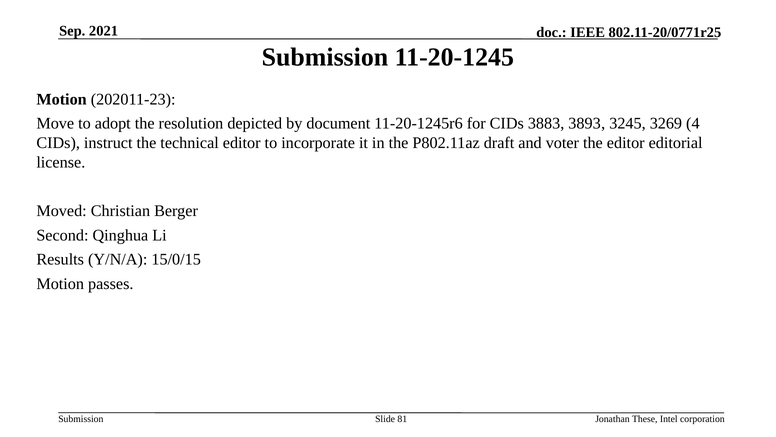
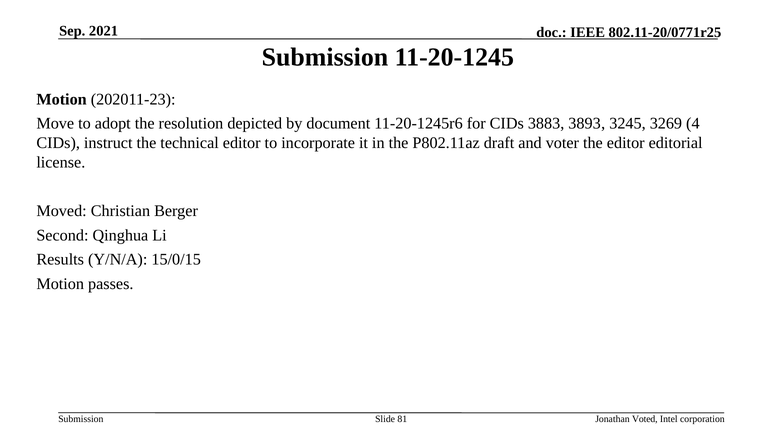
These: These -> Voted (645, 419)
